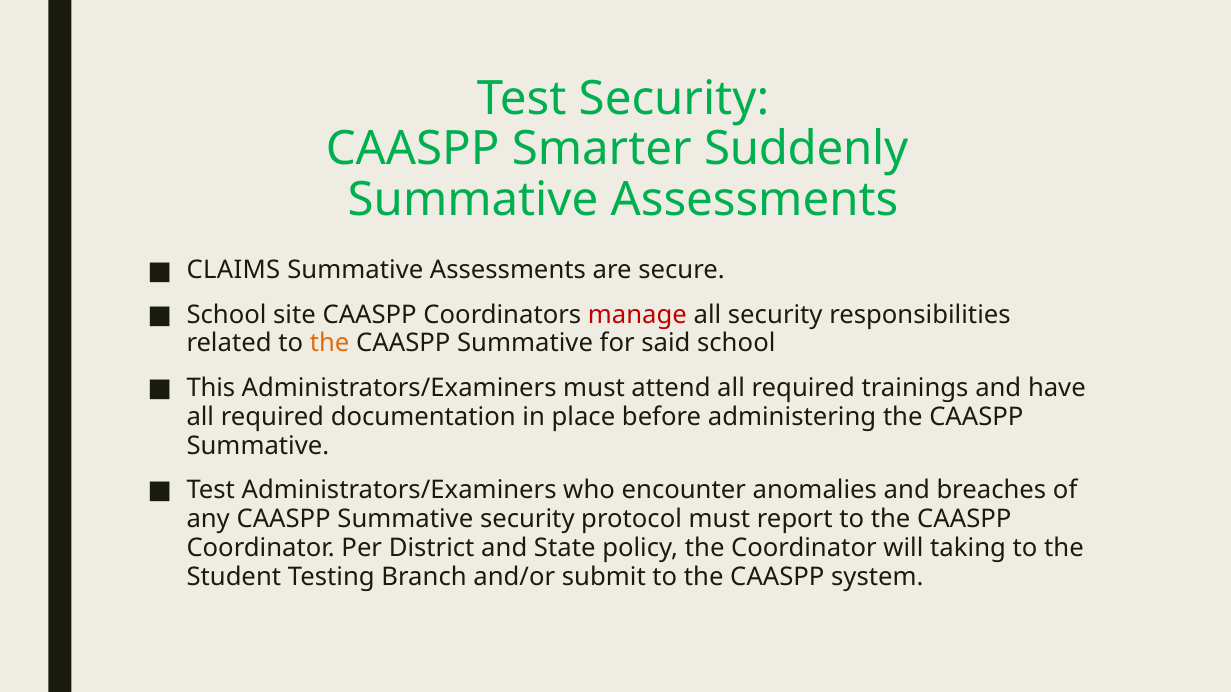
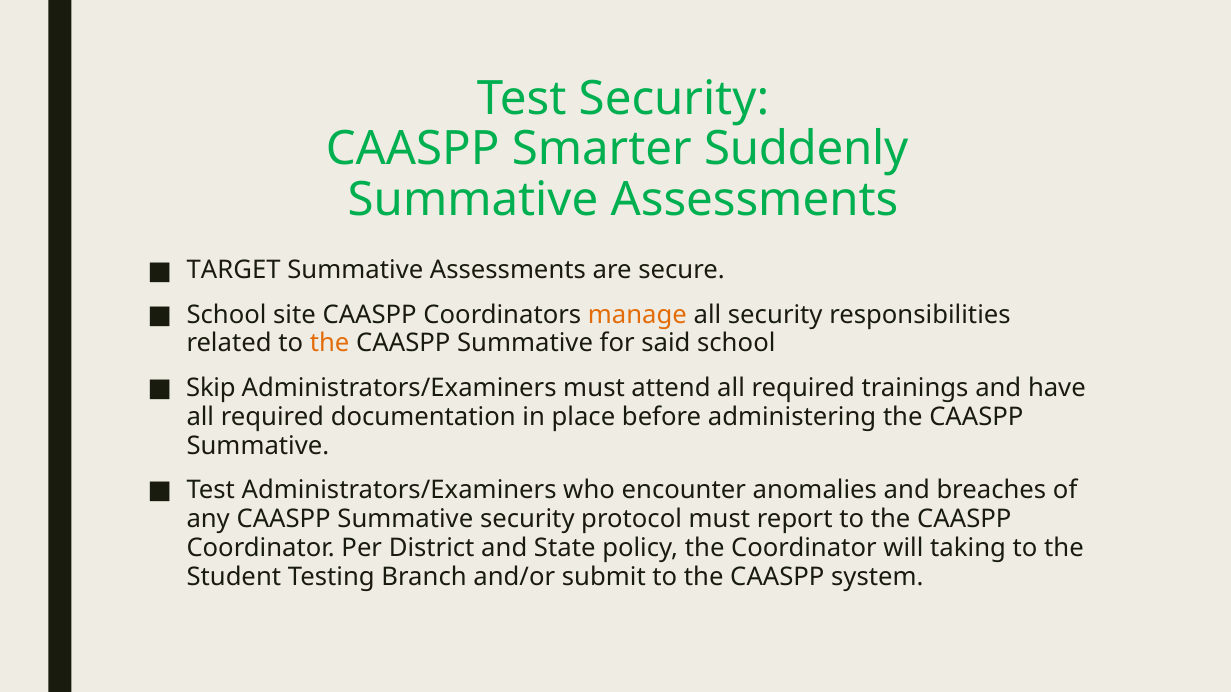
CLAIMS: CLAIMS -> TARGET (234, 270)
manage colour: red -> orange (637, 315)
This: This -> Skip (211, 388)
